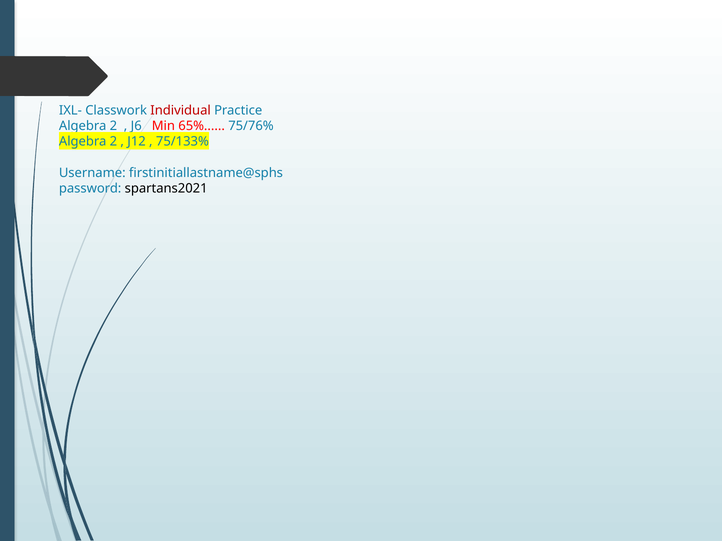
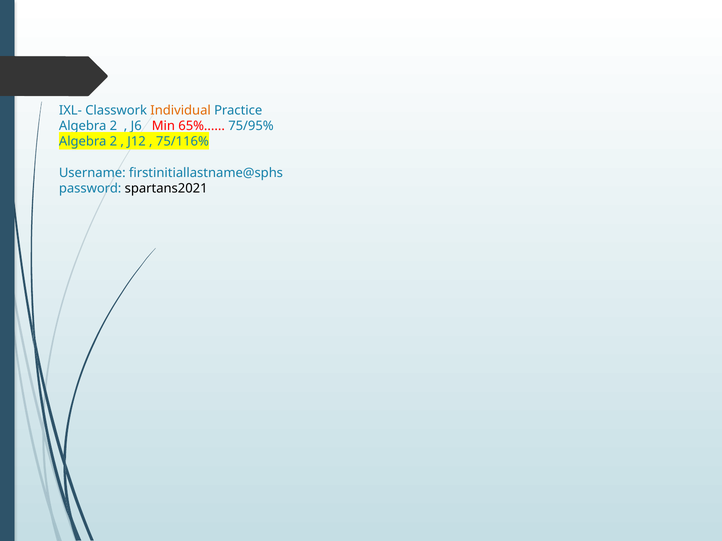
Individual colour: red -> orange (181, 110)
75/76%: 75/76% -> 75/95% (251, 126)
75/133%: 75/133% -> 75/116% (182, 142)
